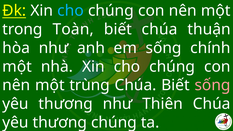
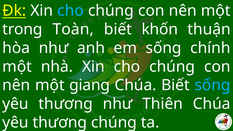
biết chúa: chúa -> khốn (160, 29)
trùng: trùng -> giang (90, 85)
sống colour: pink -> light blue (212, 85)
